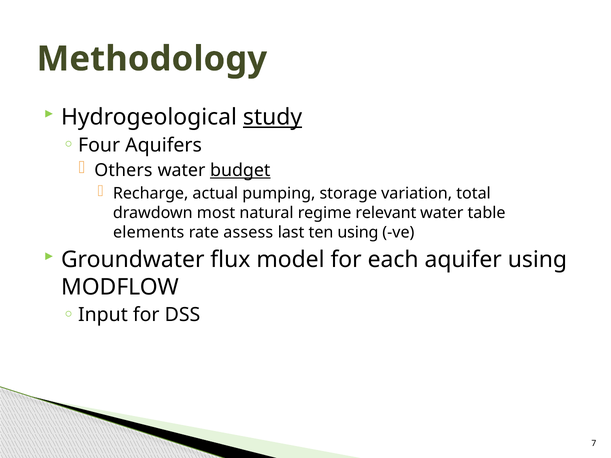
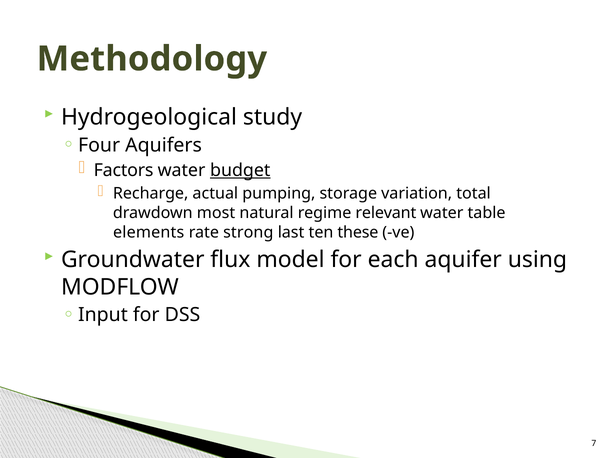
study underline: present -> none (273, 117)
Others: Others -> Factors (124, 171)
assess: assess -> strong (248, 232)
ten using: using -> these (358, 232)
